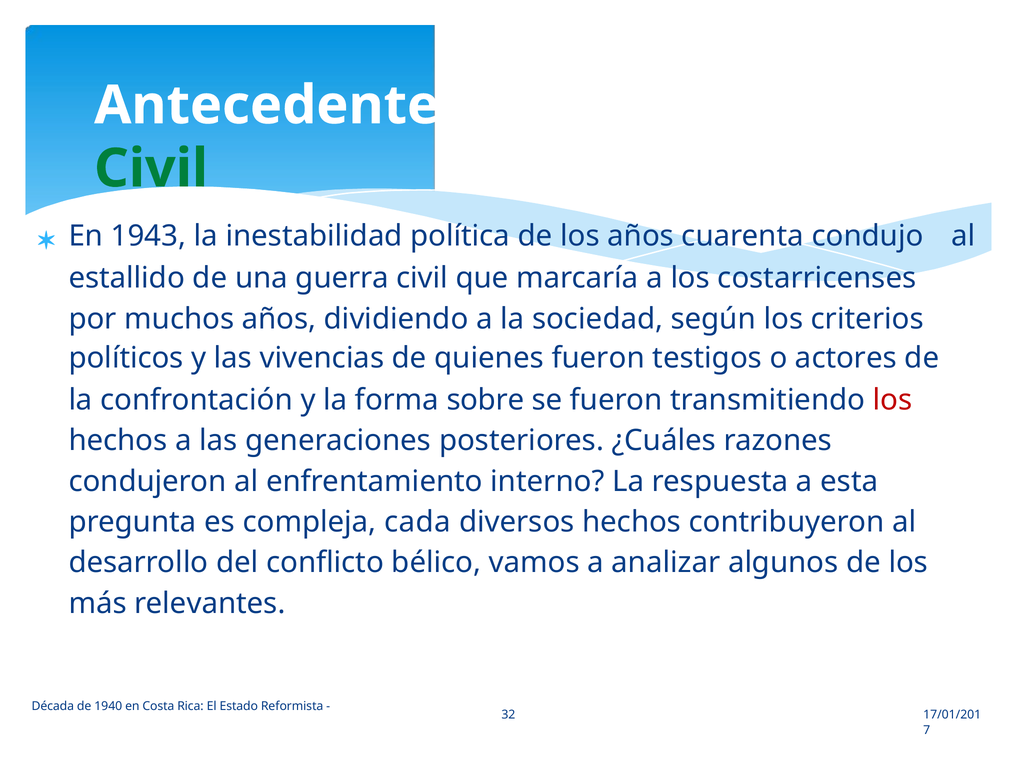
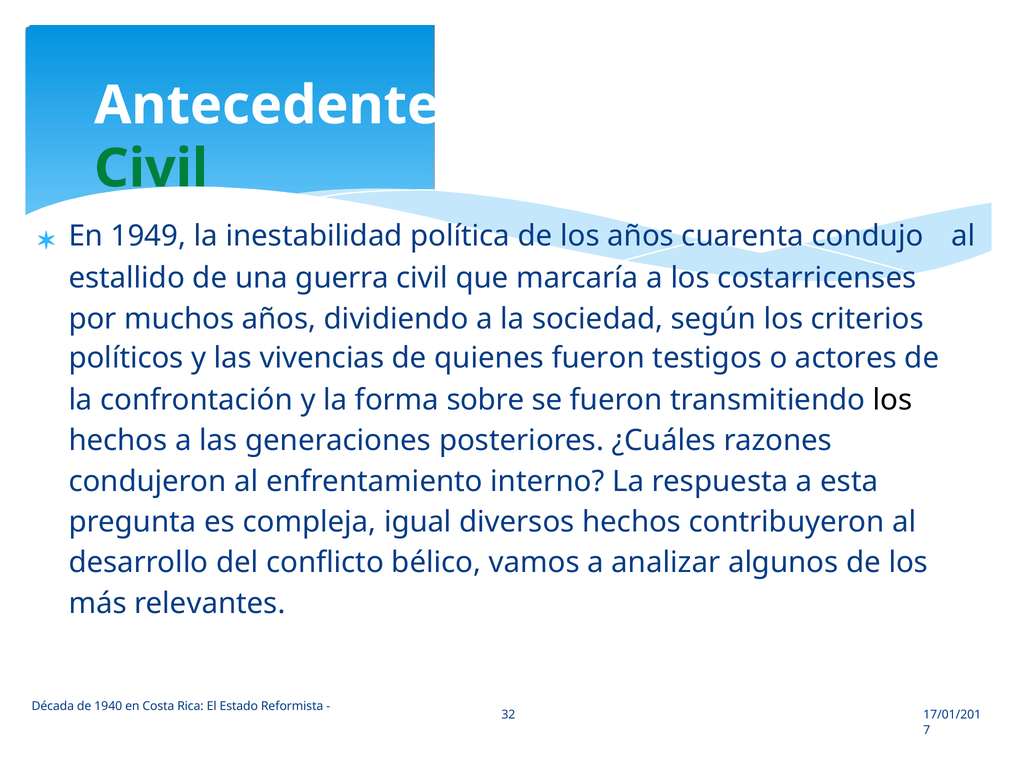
1943: 1943 -> 1949 (148, 236)
los colour: red -> black (892, 400)
cada: cada -> igual (418, 522)
